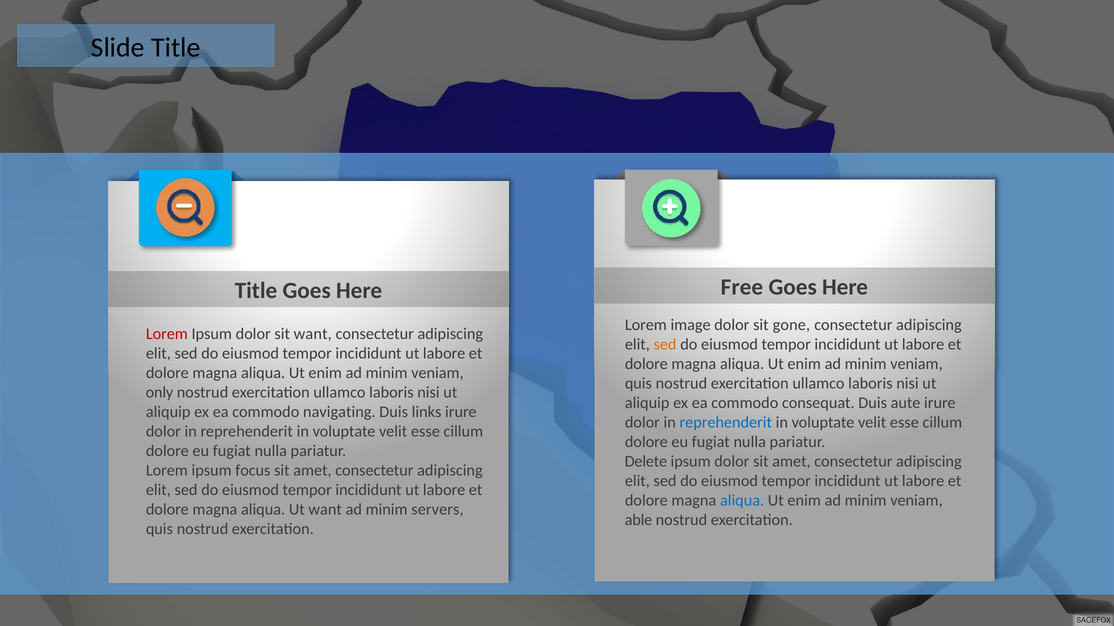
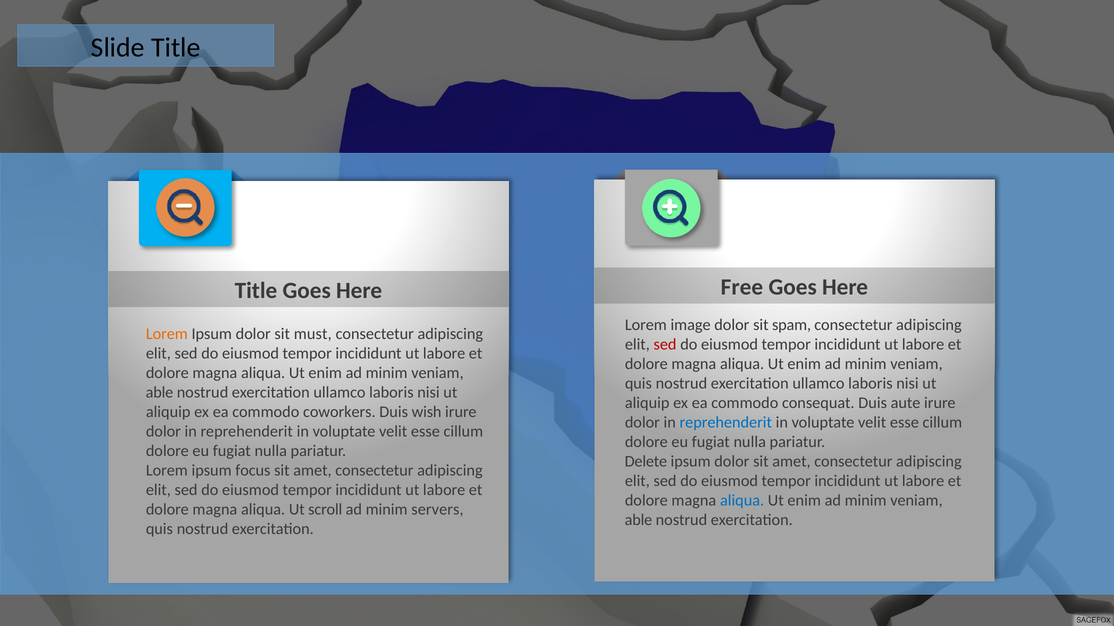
gone: gone -> spam (792, 325)
Lorem colour: red -> orange (167, 334)
sit want: want -> must (313, 334)
sed colour: orange -> red (665, 345)
only: only -> able (160, 393)
navigating: navigating -> coworkers (339, 412)
links: links -> wish (427, 412)
Ut want: want -> scroll (325, 510)
